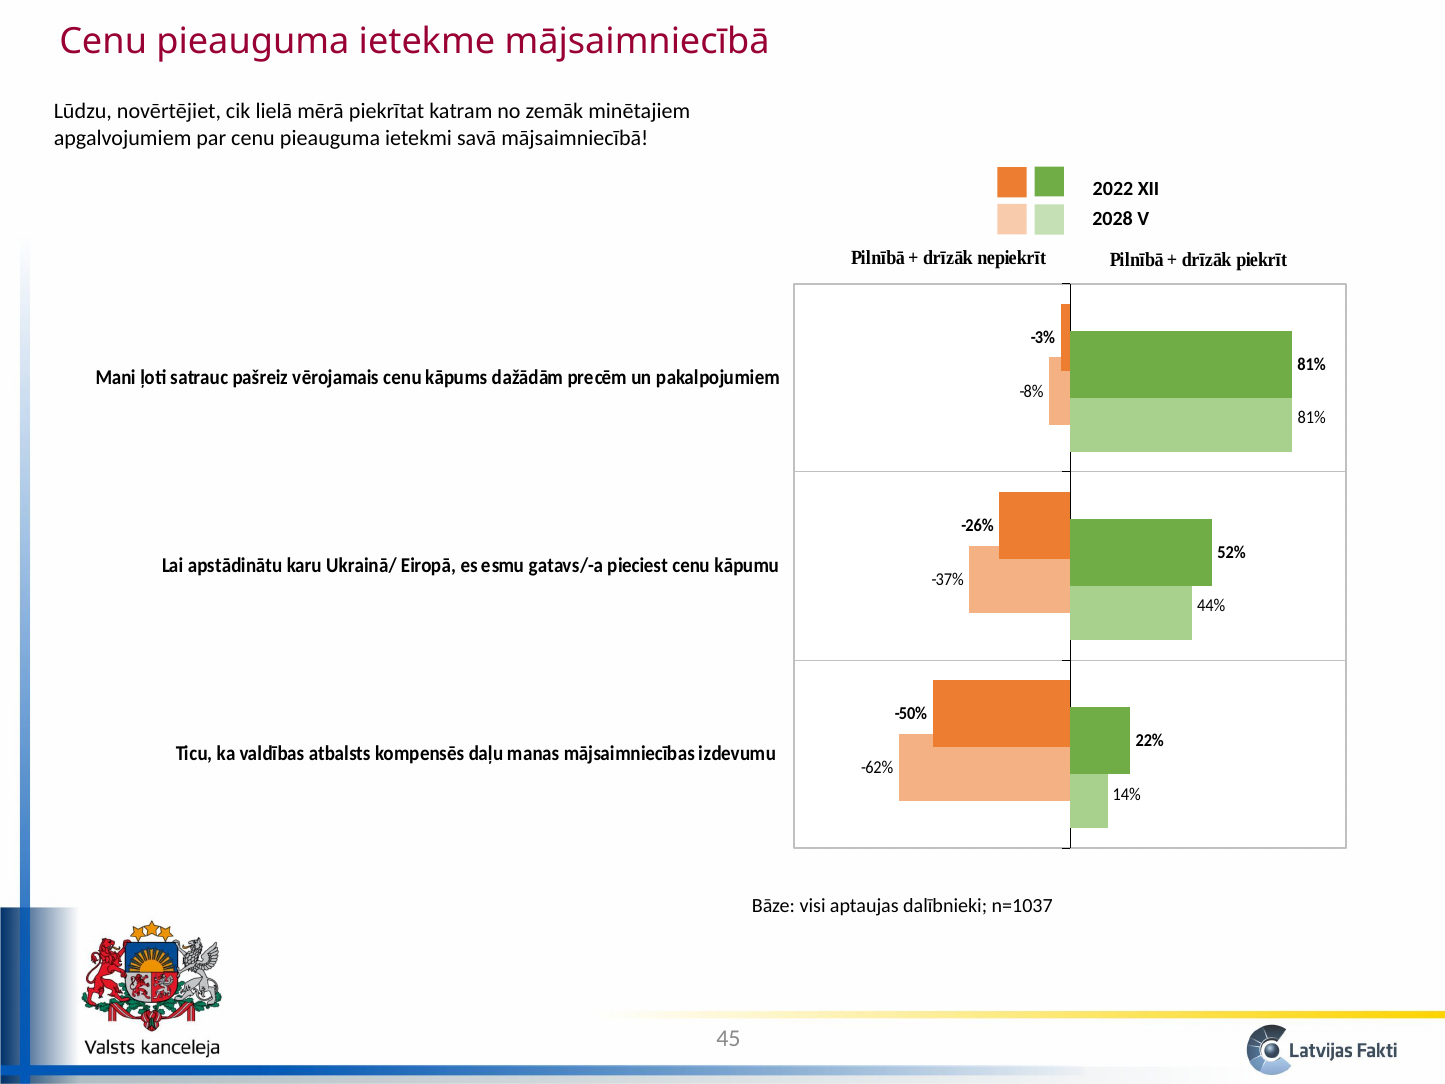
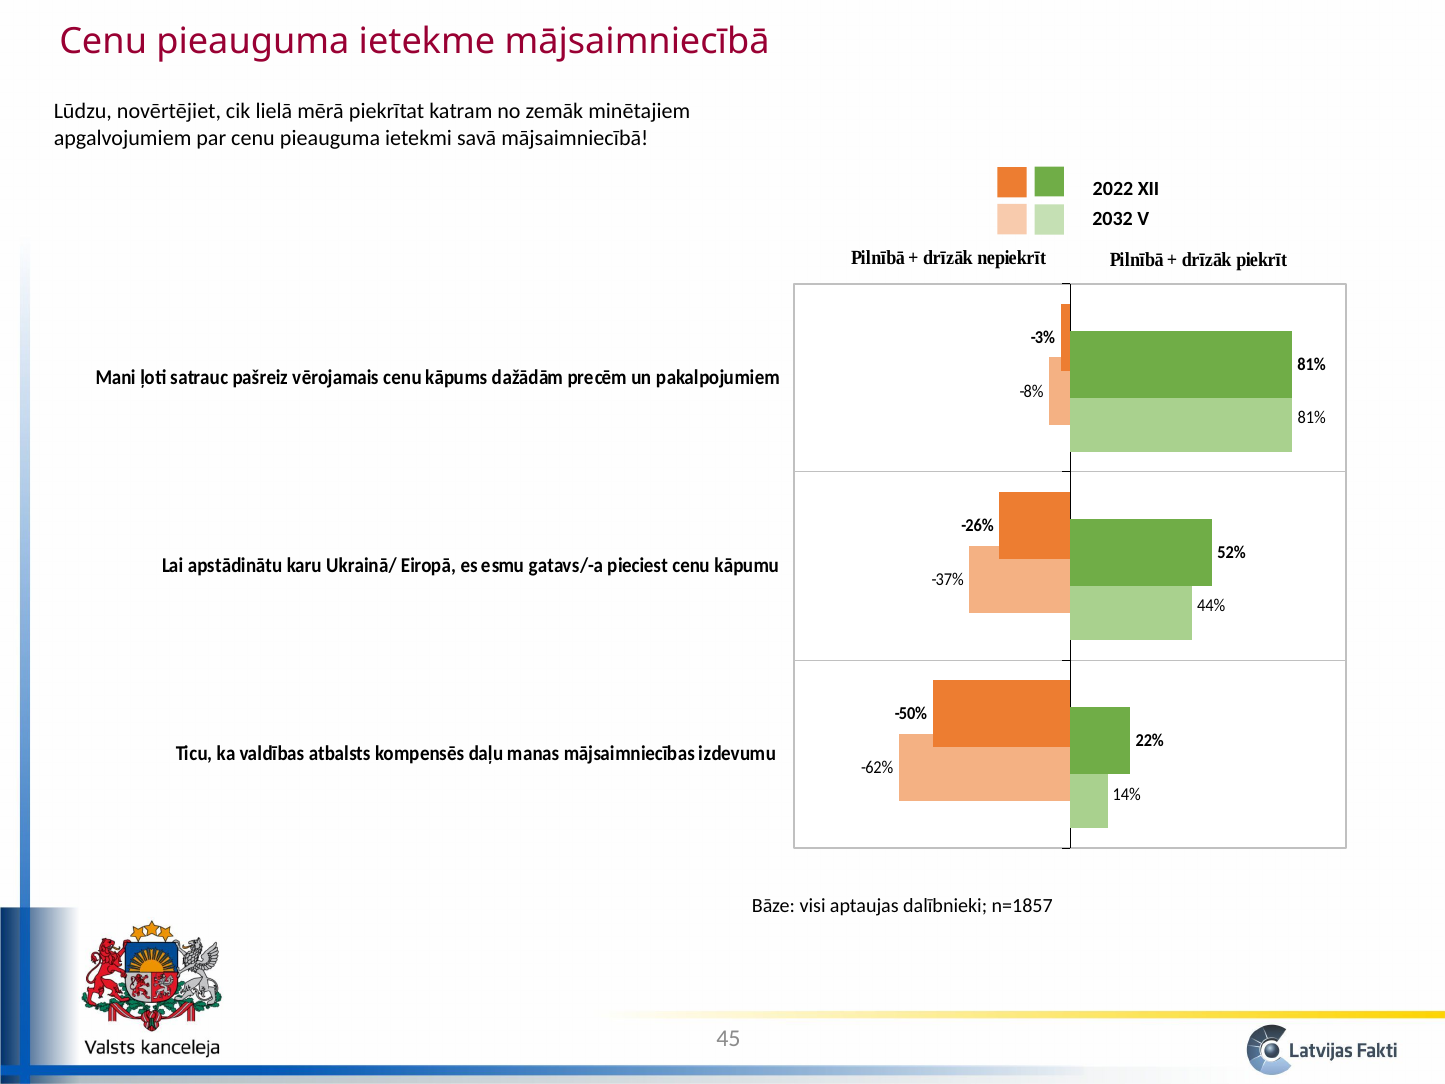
2028: 2028 -> 2032 (1113, 219)
n=1037: n=1037 -> n=1857 (1022, 905)
